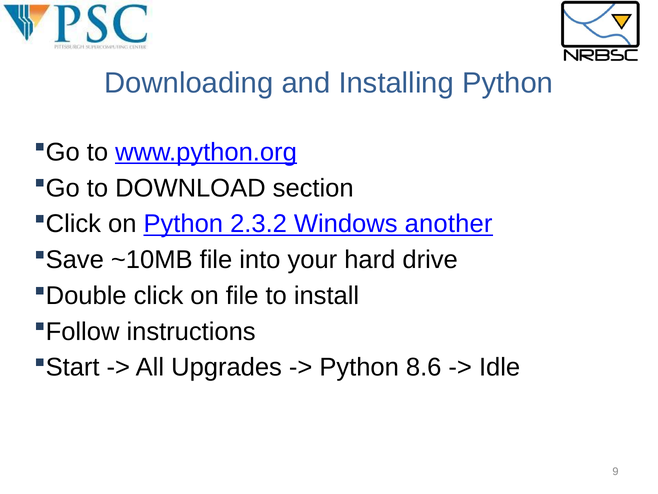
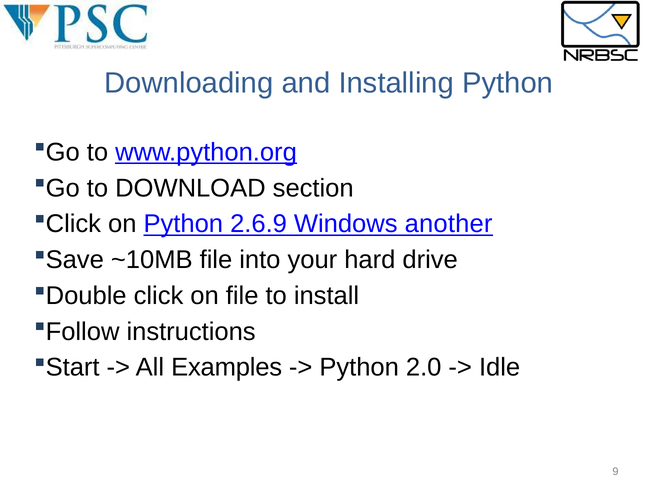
2.3.2: 2.3.2 -> 2.6.9 (259, 224)
Upgrades: Upgrades -> Examples (227, 367)
8.6: 8.6 -> 2.0 (424, 367)
